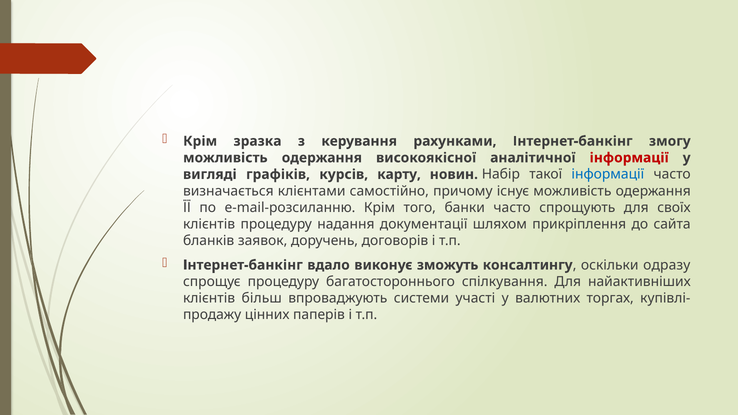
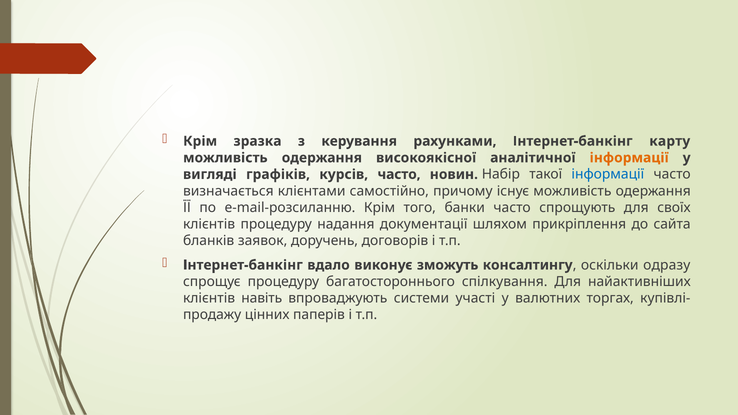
змогу: змогу -> карту (670, 141)
інформації colour: red -> orange (629, 158)
курсів карту: карту -> часто (399, 174)
більш: більш -> навіть (262, 298)
